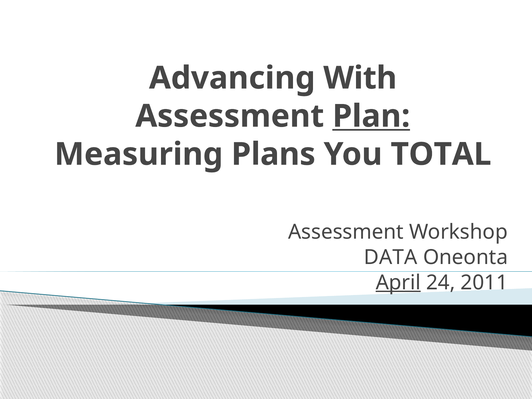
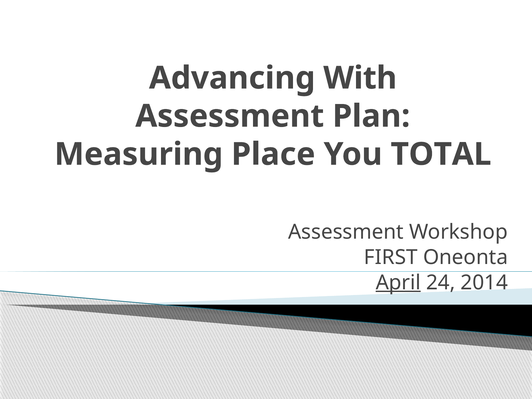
Plan underline: present -> none (371, 116)
Plans: Plans -> Place (273, 154)
DATA: DATA -> FIRST (391, 257)
2011: 2011 -> 2014 (484, 283)
